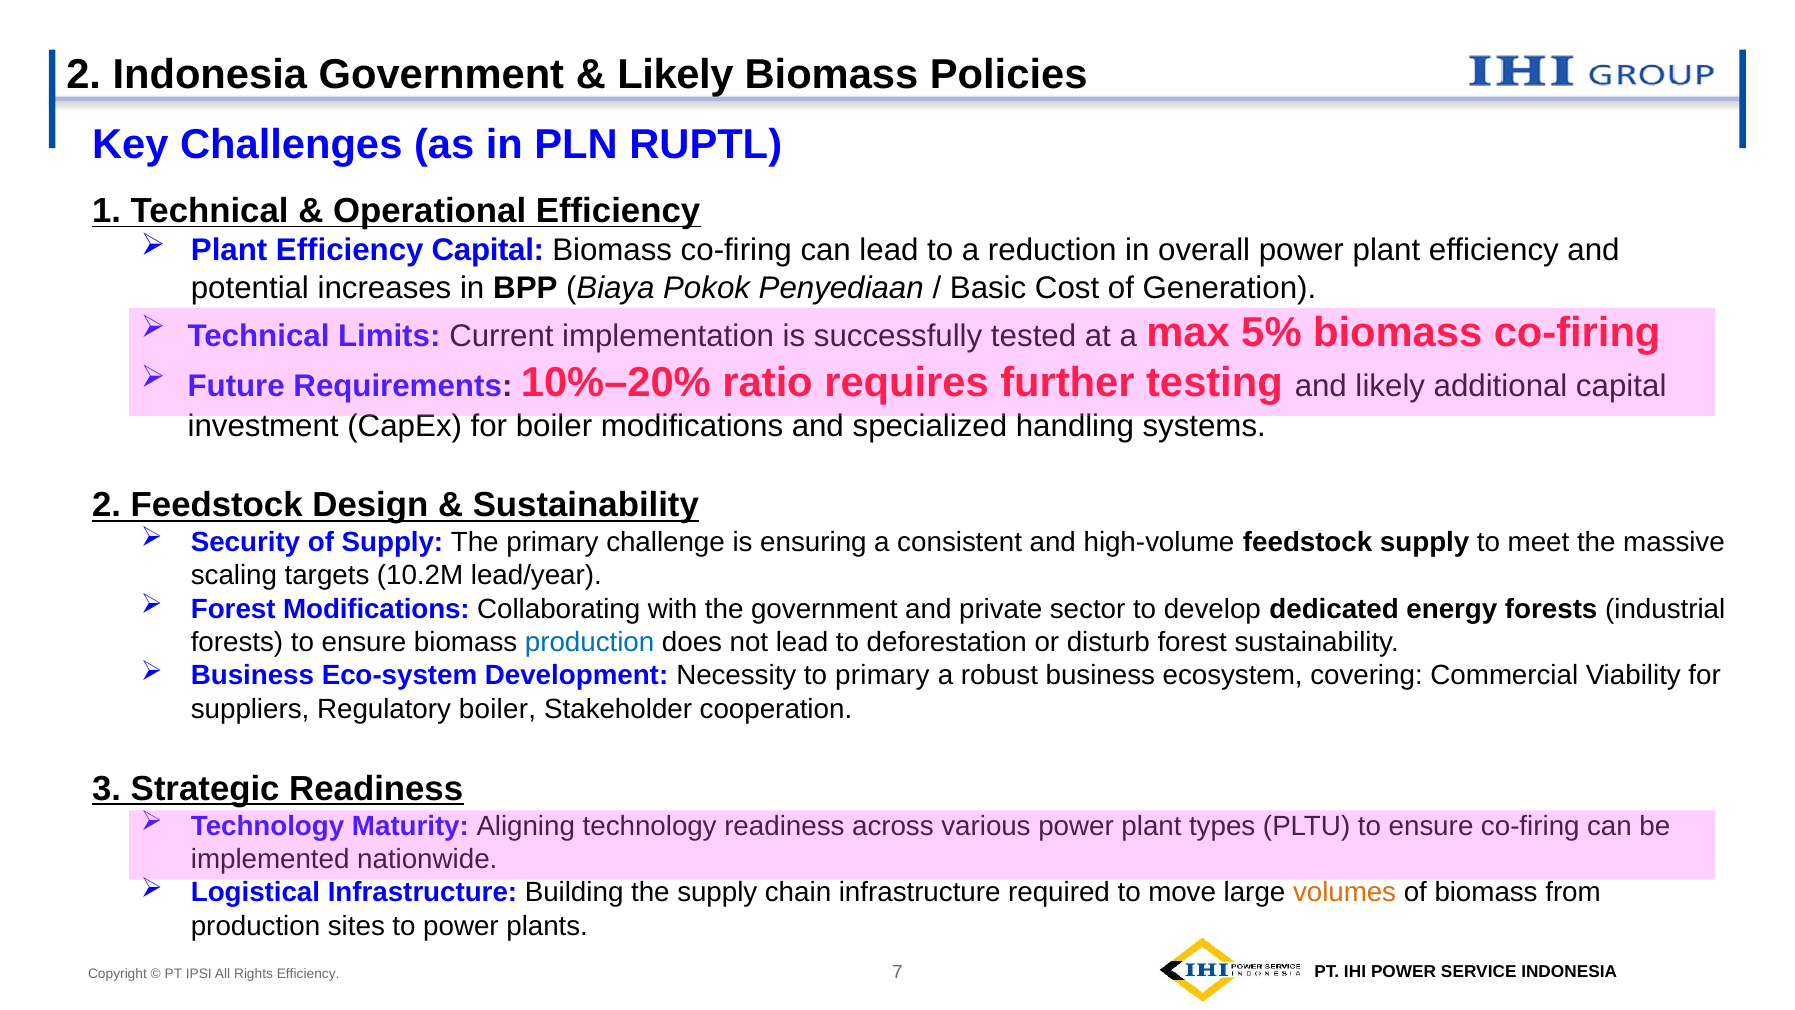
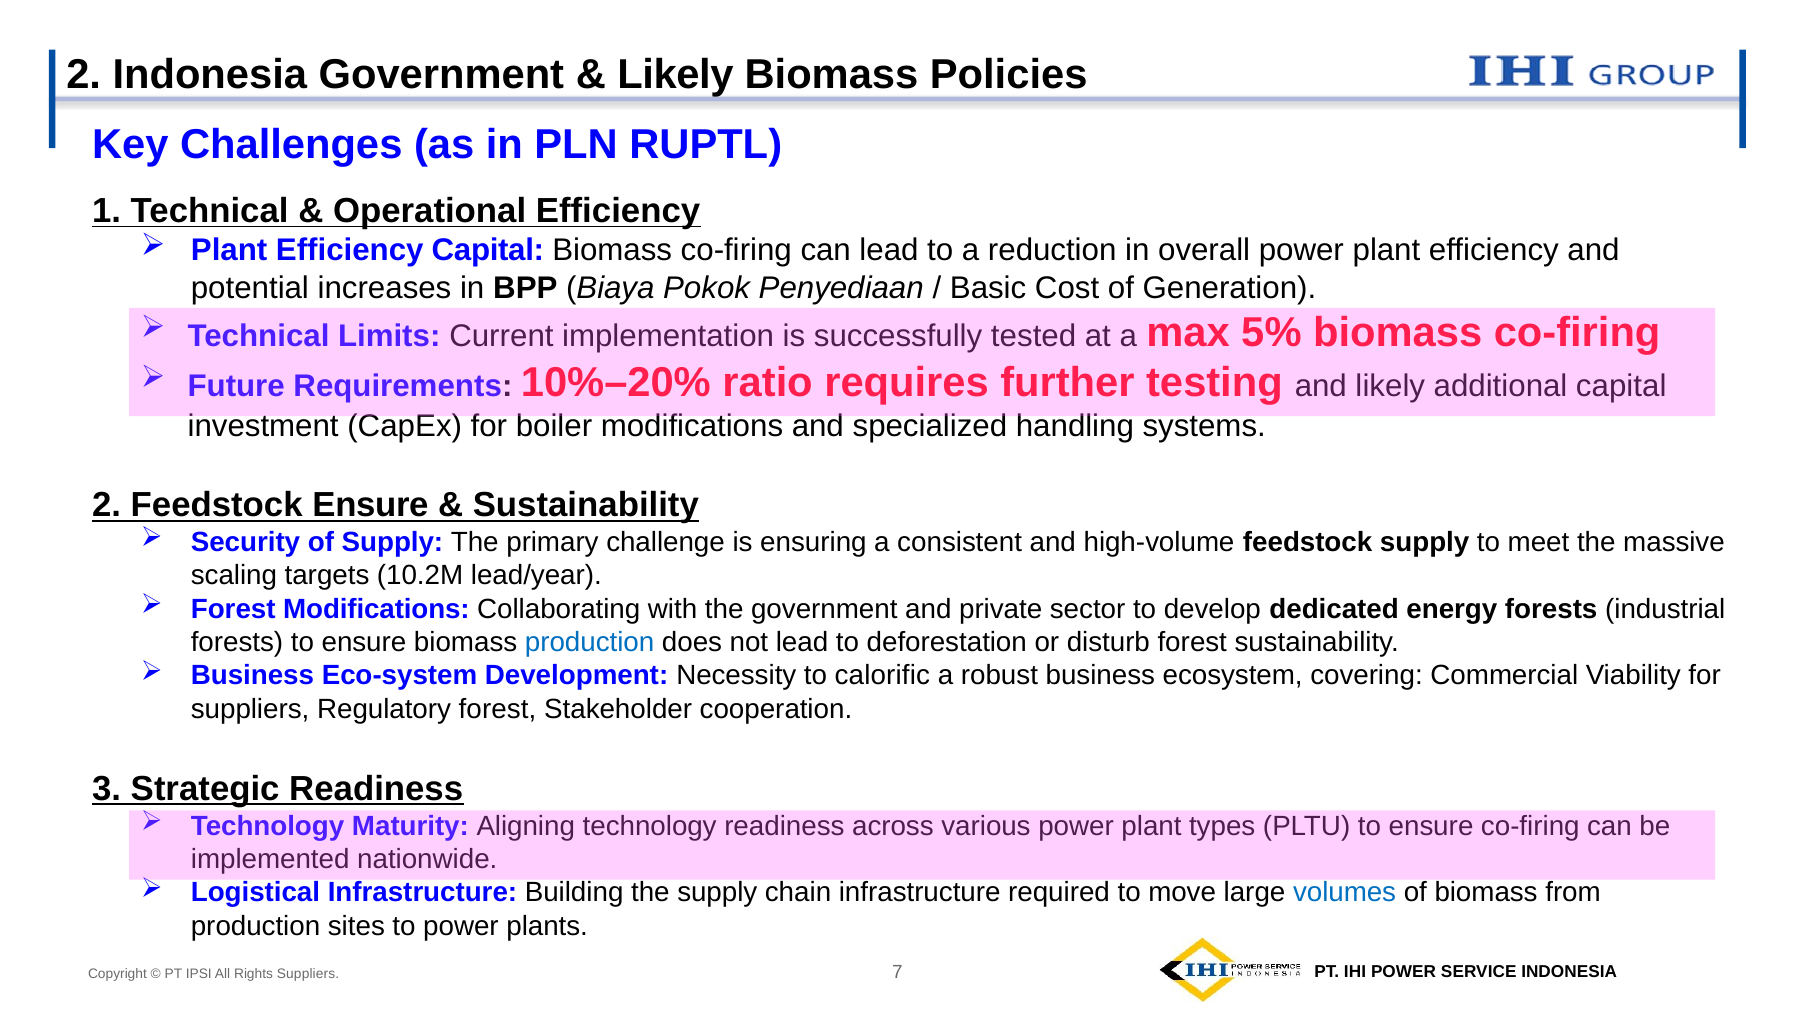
Feedstock Design: Design -> Ensure (370, 505)
to primary: primary -> calorific (882, 676)
Regulatory boiler: boiler -> forest (498, 709)
volumes colour: orange -> blue (1345, 892)
Rights Efficiency: Efficiency -> Suppliers (308, 973)
